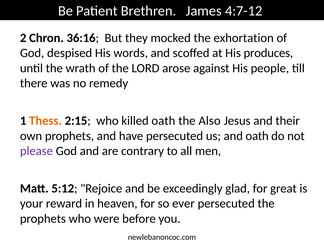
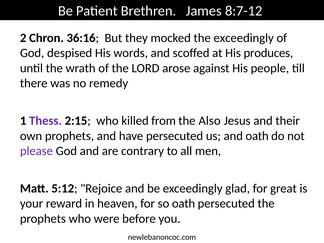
4:7-12: 4:7-12 -> 8:7-12 (244, 11)
the exhortation: exhortation -> exceedingly (244, 38)
Thess colour: orange -> purple (46, 121)
killed oath: oath -> from (164, 121)
so ever: ever -> oath (184, 204)
